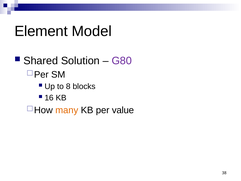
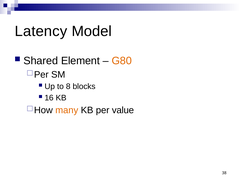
Element: Element -> Latency (41, 31)
Solution: Solution -> Element (80, 61)
G80 colour: purple -> orange (122, 61)
